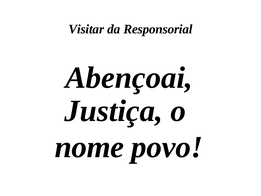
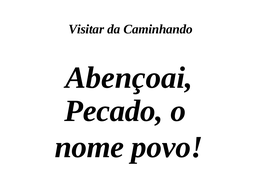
Responsorial: Responsorial -> Caminhando (158, 29)
Justiça: Justiça -> Pecado (114, 111)
